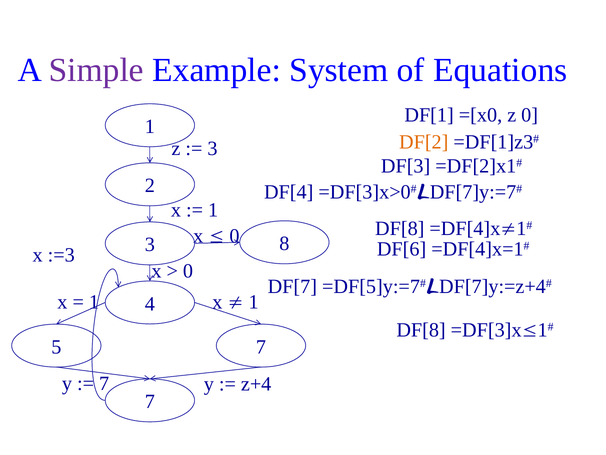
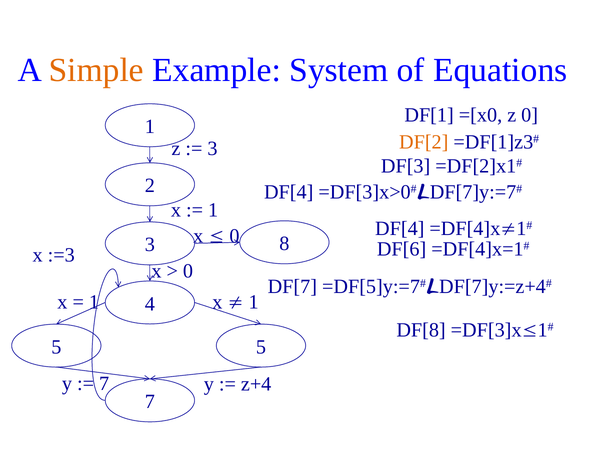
Simple colour: purple -> orange (96, 70)
DF[8: DF[8 -> DF[4 (400, 229)
5 7: 7 -> 5 (261, 347)
